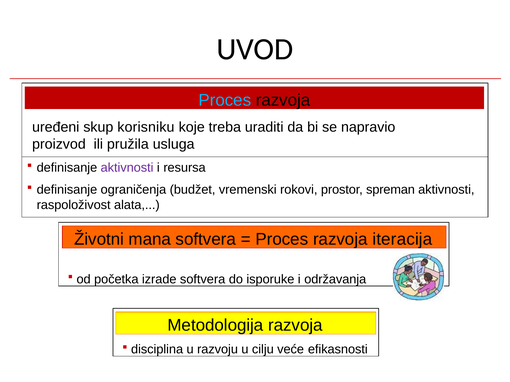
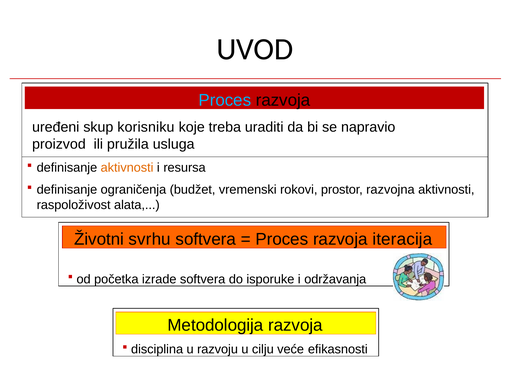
aktivnosti colour: purple -> orange (127, 168)
spreman: spreman -> razvojna (390, 190)
mana: mana -> svrhu (150, 240)
